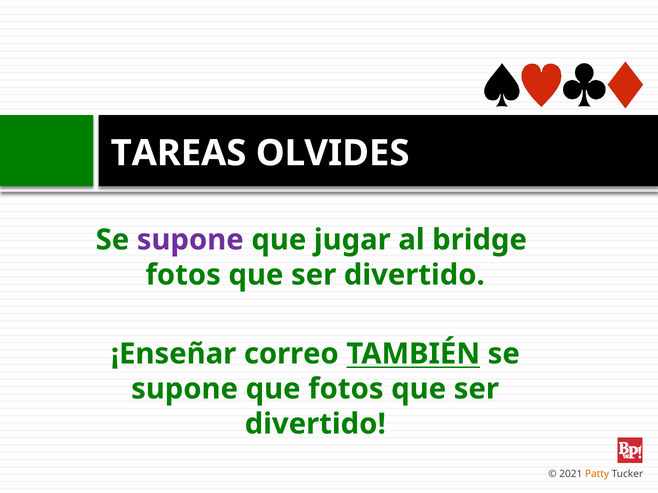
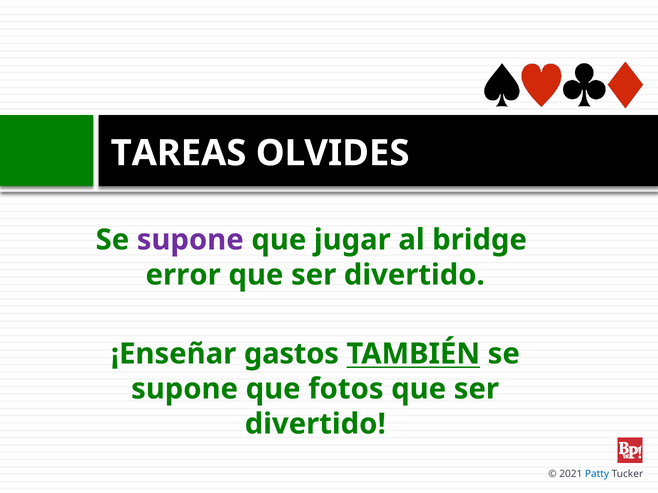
fotos: fotos -> error (183, 275)
correo: correo -> gastos (291, 354)
Patty colour: orange -> blue (597, 474)
